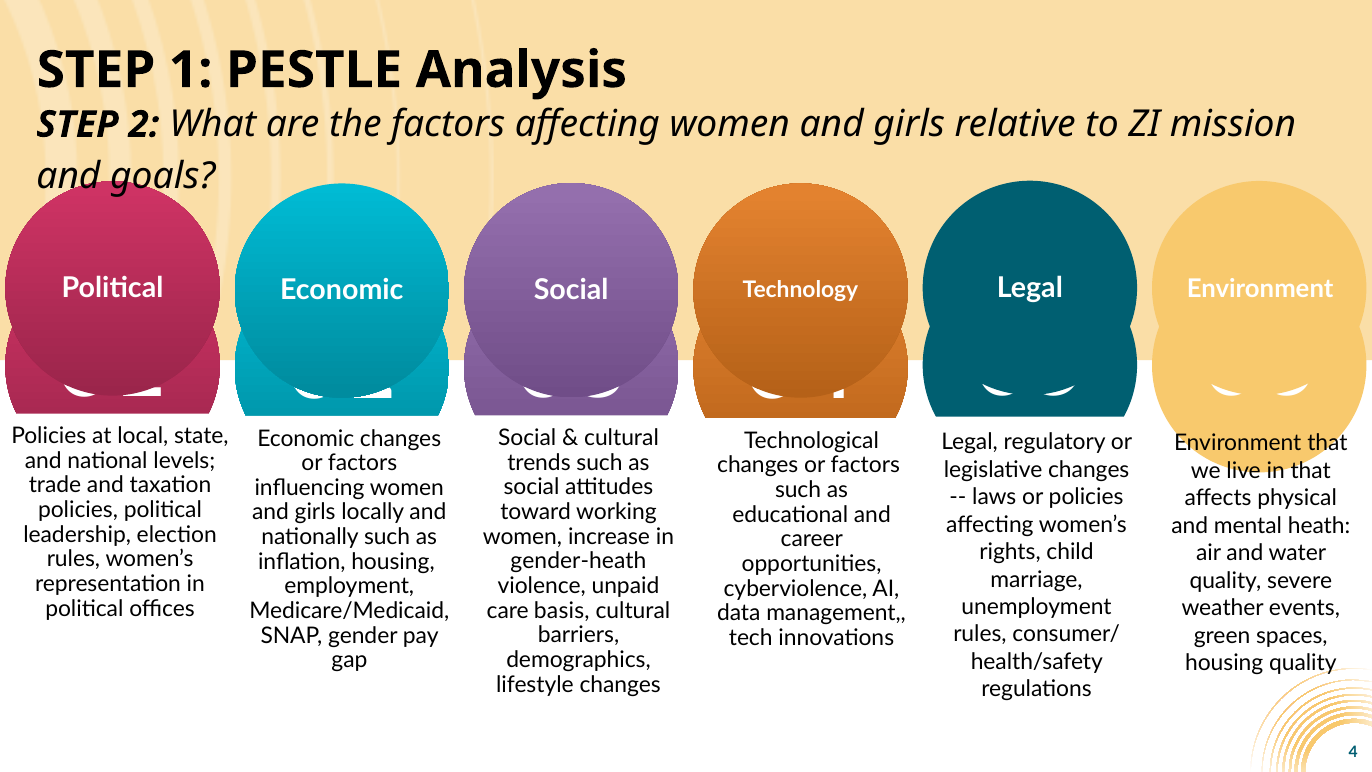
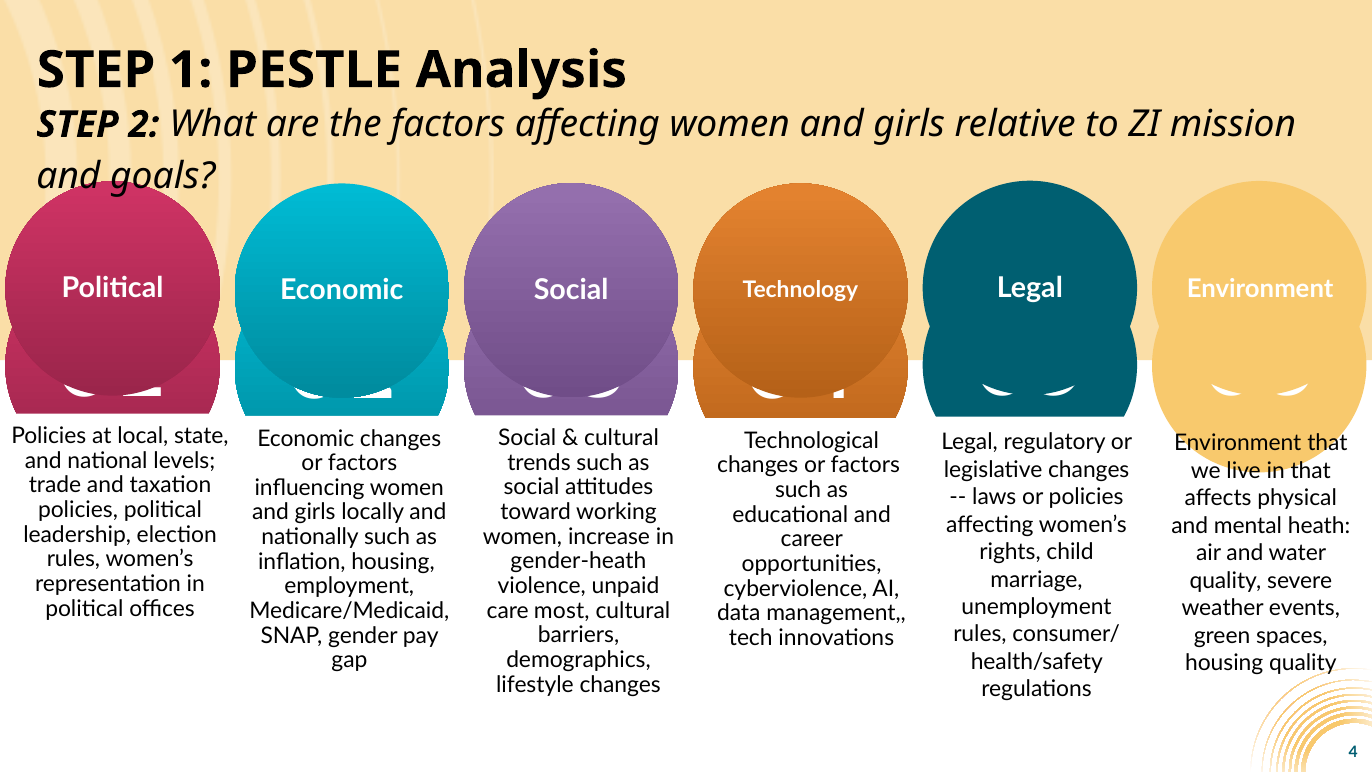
basis: basis -> most (562, 610)
